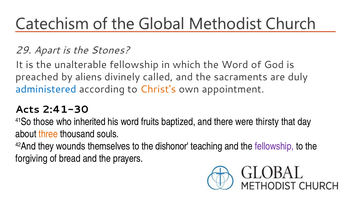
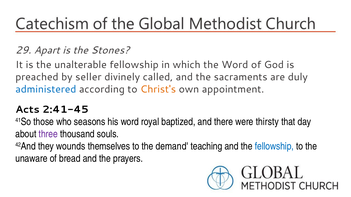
aliens: aliens -> seller (88, 77)
2:41-30: 2:41-30 -> 2:41-45 (65, 110)
inherited: inherited -> seasons (90, 122)
fruits: fruits -> royal (150, 122)
three colour: orange -> purple (48, 134)
dishonor: dishonor -> demand (172, 147)
fellowship colour: purple -> blue (274, 147)
forgiving: forgiving -> unaware (31, 159)
